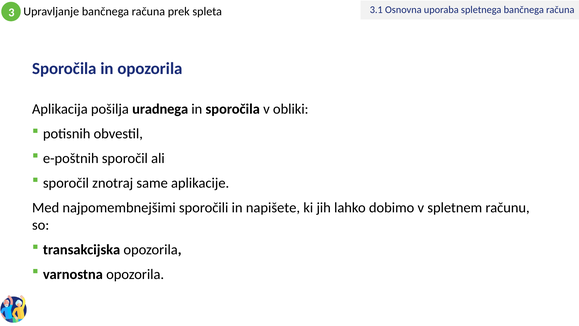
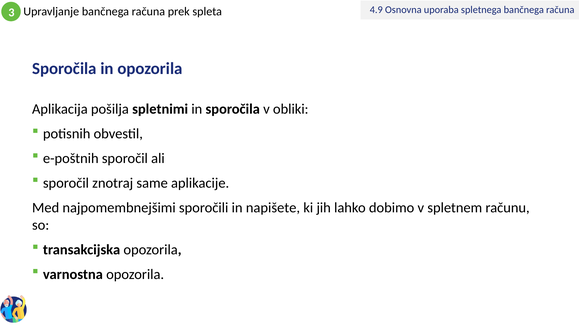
3.1: 3.1 -> 4.9 (376, 10)
uradnega: uradnega -> spletnimi (160, 109)
